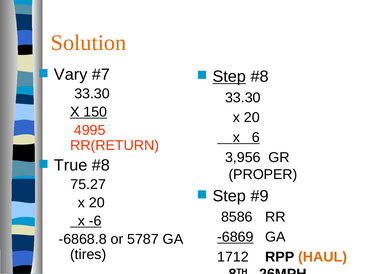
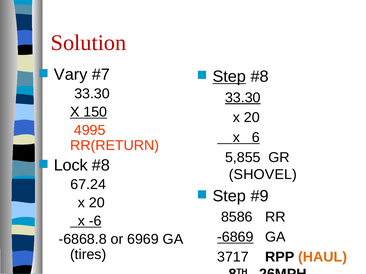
Solution colour: orange -> red (88, 43)
33.30 underline: none -> present (243, 98)
3,956: 3,956 -> 5,855 (243, 158)
True: True -> Lock (71, 165)
PROPER: PROPER -> SHOVEL (263, 175)
75.27: 75.27 -> 67.24 (88, 185)
5787: 5787 -> 6969 (143, 239)
1712: 1712 -> 3717 (233, 257)
